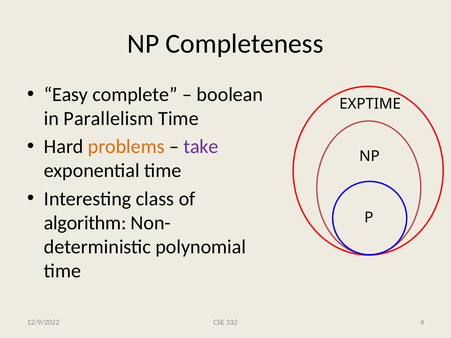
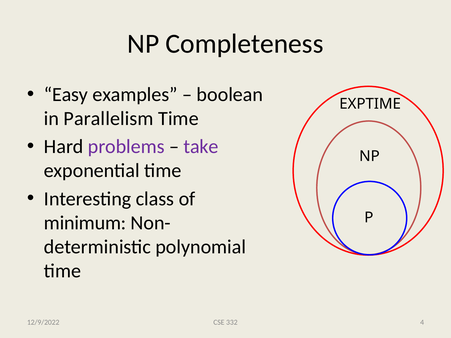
complete: complete -> examples (135, 95)
problems colour: orange -> purple (126, 147)
algorithm: algorithm -> minimum (85, 223)
